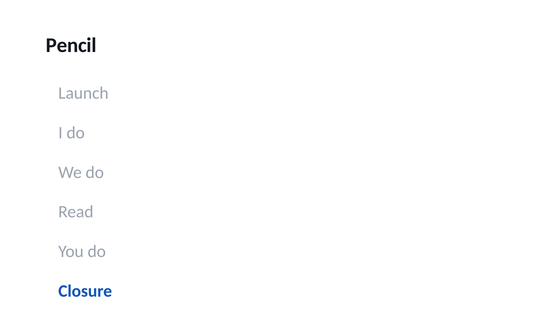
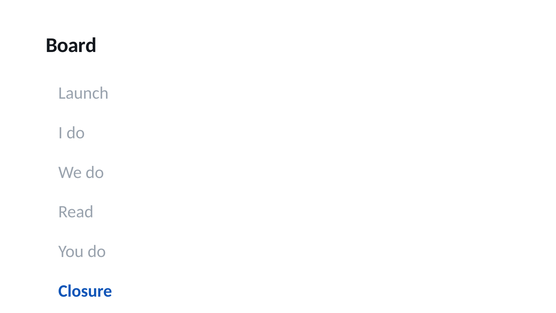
Pencil: Pencil -> Board (71, 45)
